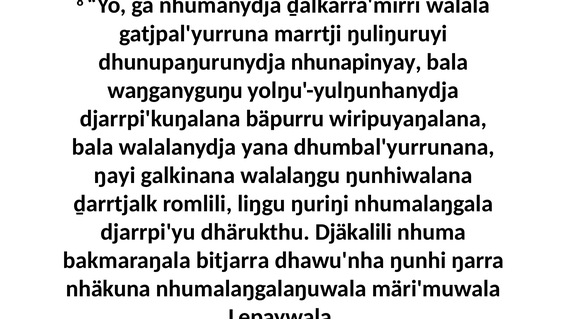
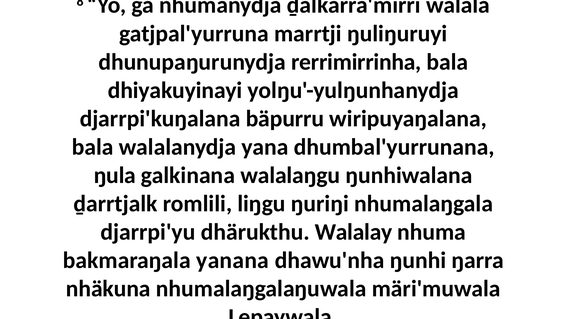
nhunapinyay: nhunapinyay -> rerrimirrinha (356, 62)
waŋganyguŋu: waŋganyguŋu -> dhiyakuyinayi (175, 90)
ŋayi: ŋayi -> ŋula (115, 175)
Djäkalili: Djäkalili -> Walalay (354, 232)
bitjarra: bitjarra -> yanana (233, 260)
